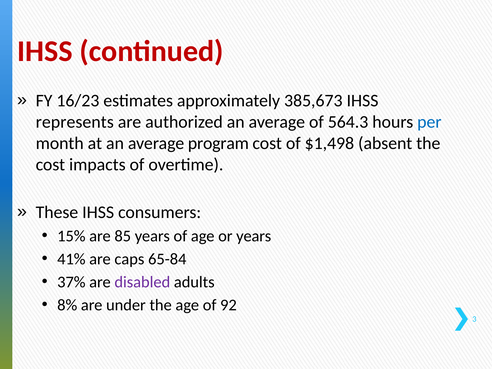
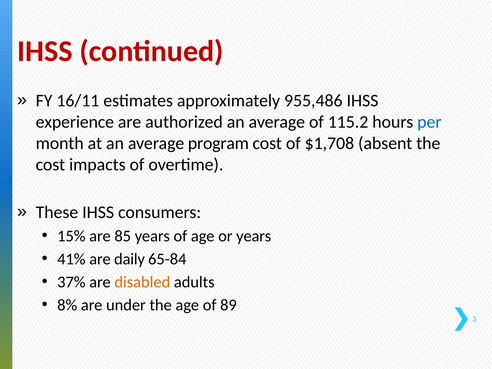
16/23: 16/23 -> 16/11 (78, 100)
385,673: 385,673 -> 955,486 (313, 100)
represents: represents -> experience (75, 122)
564.3: 564.3 -> 115.2 (348, 122)
$1,498: $1,498 -> $1,708 (329, 143)
caps: caps -> daily (130, 259)
disabled colour: purple -> orange (142, 282)
92: 92 -> 89 (228, 305)
